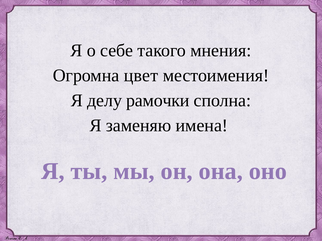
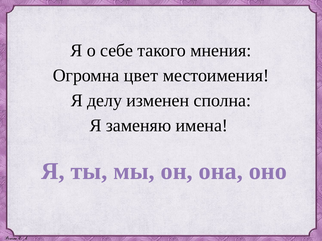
рамочки: рамочки -> изменен (158, 101)
